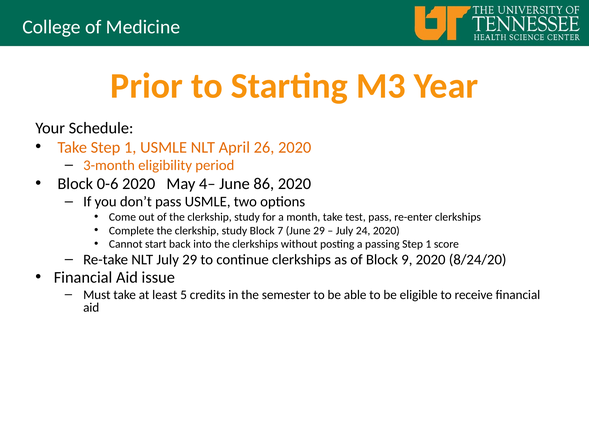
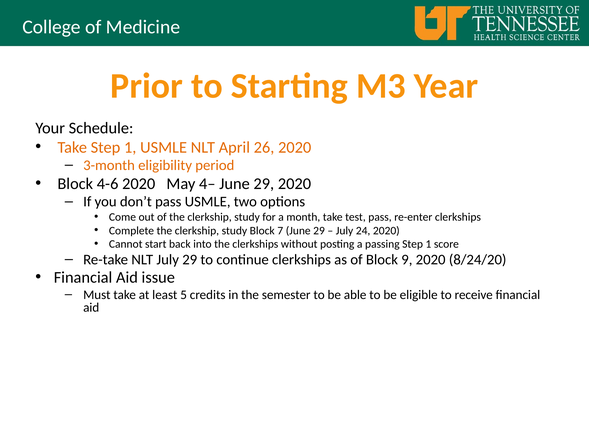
0-6: 0-6 -> 4-6 (108, 184)
4– June 86: 86 -> 29 (264, 184)
